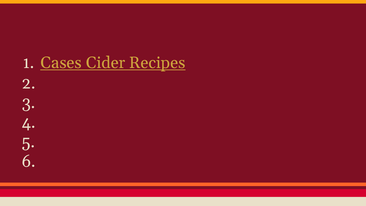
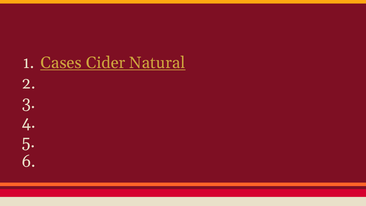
Recipes: Recipes -> Natural (157, 63)
